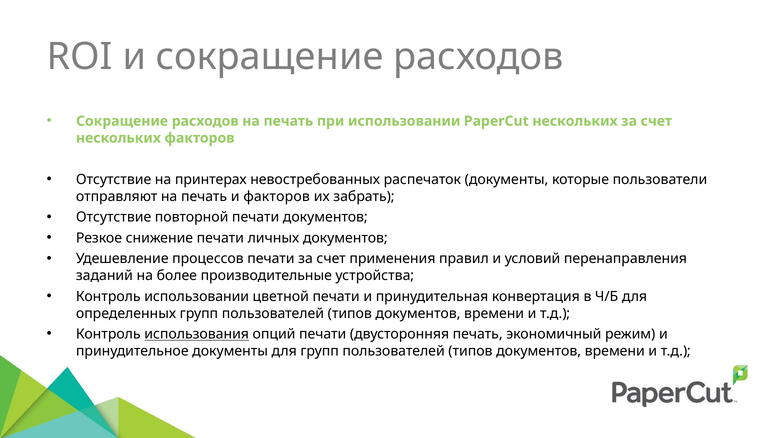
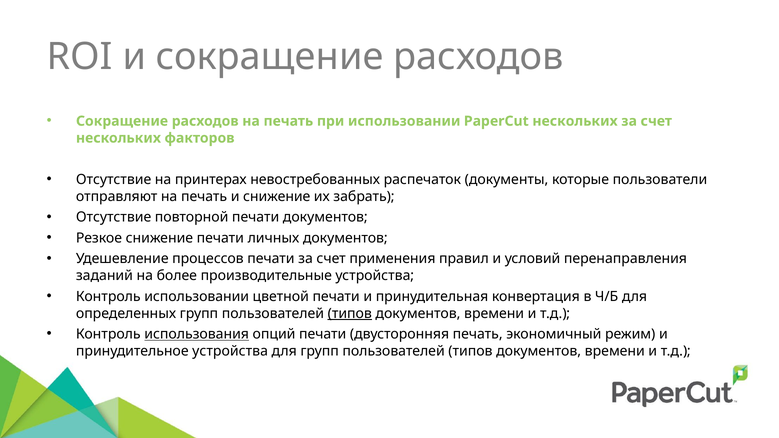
и факторов: факторов -> снижение (277, 197)
типов underline: none -> present (350, 314)
принудительное документы: документы -> устройства (230, 351)
